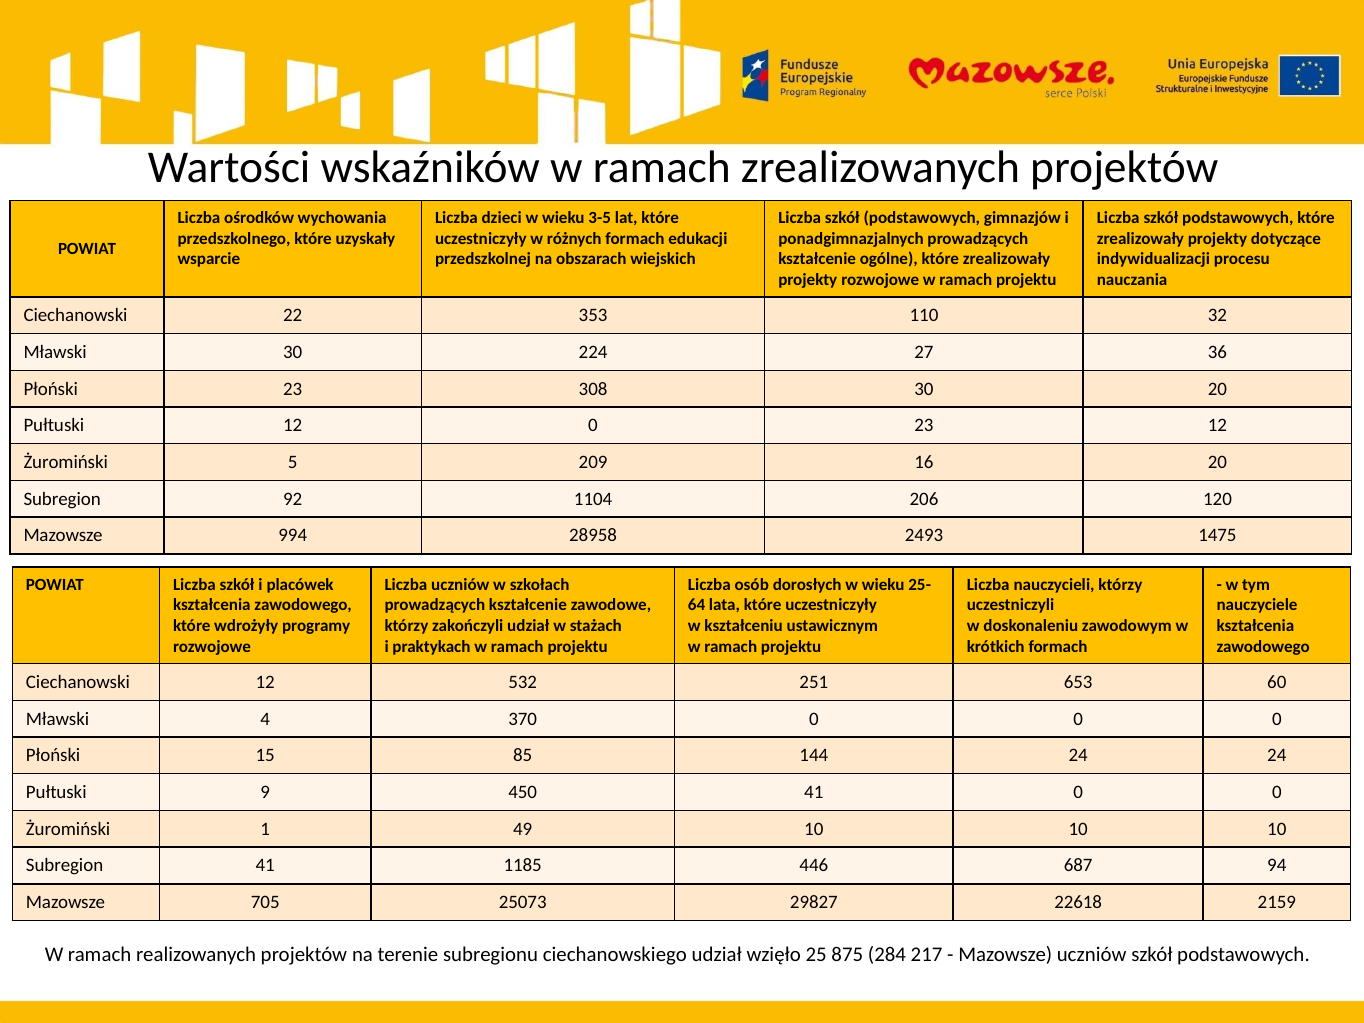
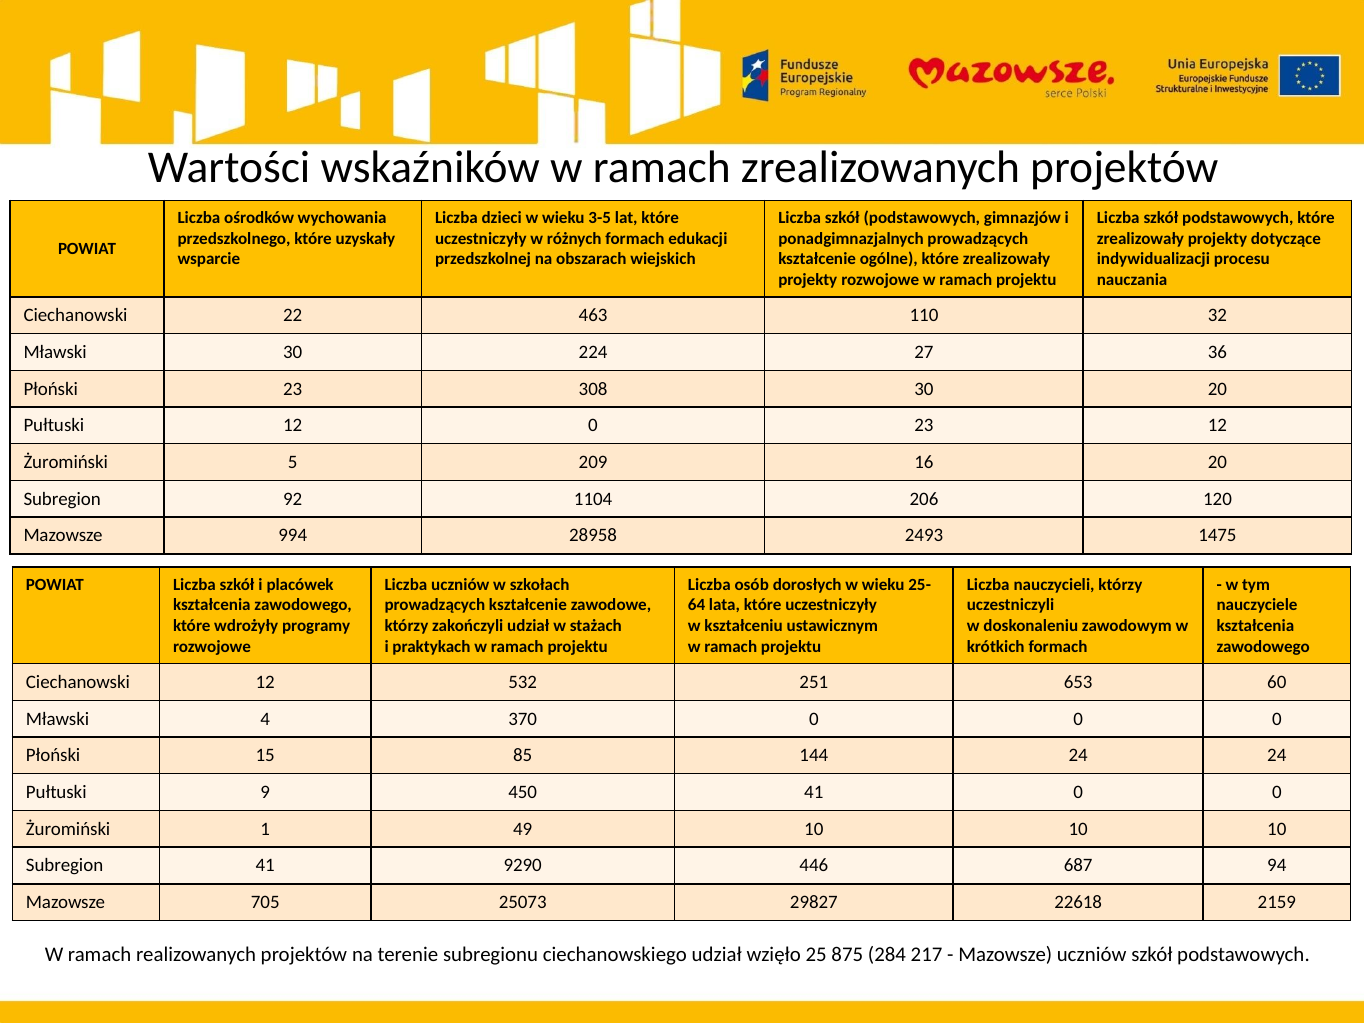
353: 353 -> 463 (593, 315)
1185: 1185 -> 9290 (523, 866)
